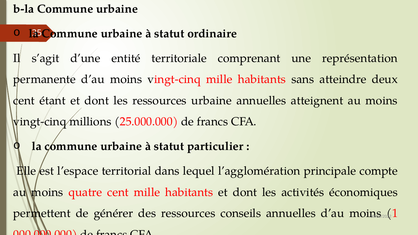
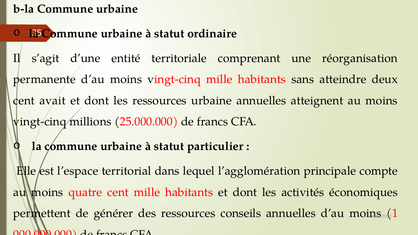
représentation: représentation -> réorganisation (360, 58)
étant: étant -> avait (53, 101)
